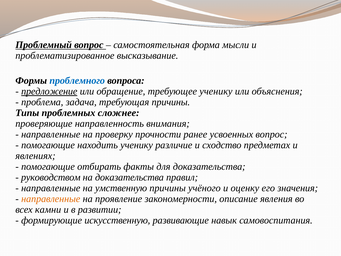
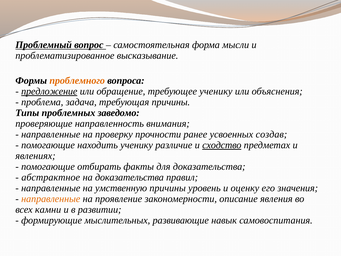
проблемного colour: blue -> orange (77, 81)
сложнее: сложнее -> заведомо (119, 113)
усвоенных вопрос: вопрос -> создав (271, 134)
сходство underline: none -> present (222, 145)
руководством: руководством -> абстрактное (51, 177)
учёного: учёного -> уровень (204, 188)
искусственную: искусственную -> мыслительных (117, 220)
